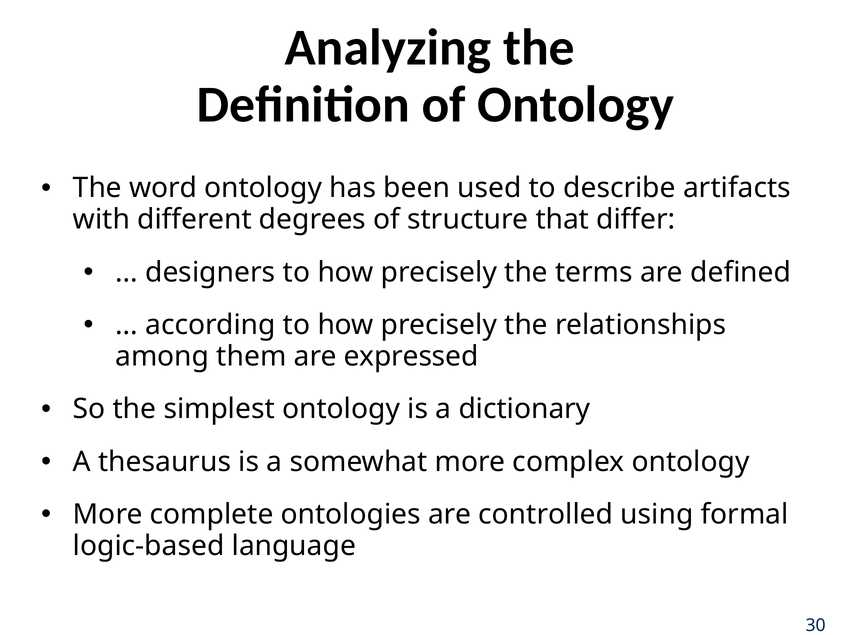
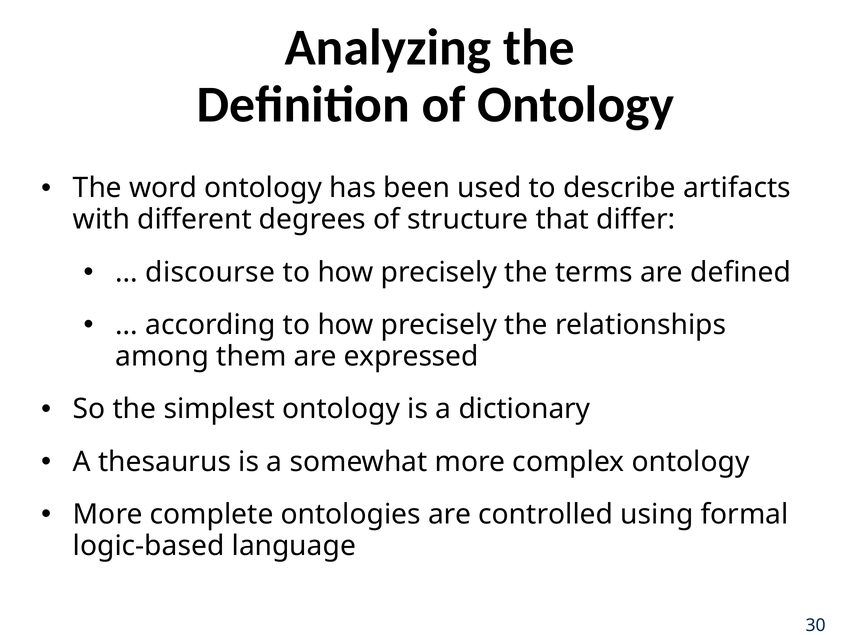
designers: designers -> discourse (210, 272)
